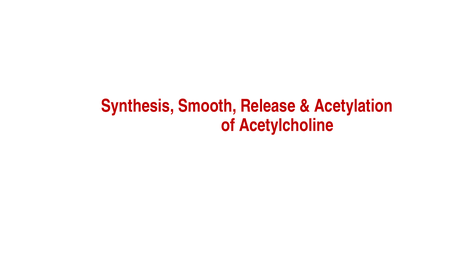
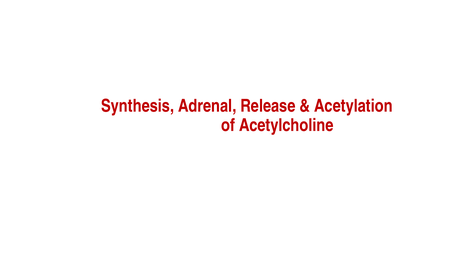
Smooth: Smooth -> Adrenal (207, 106)
